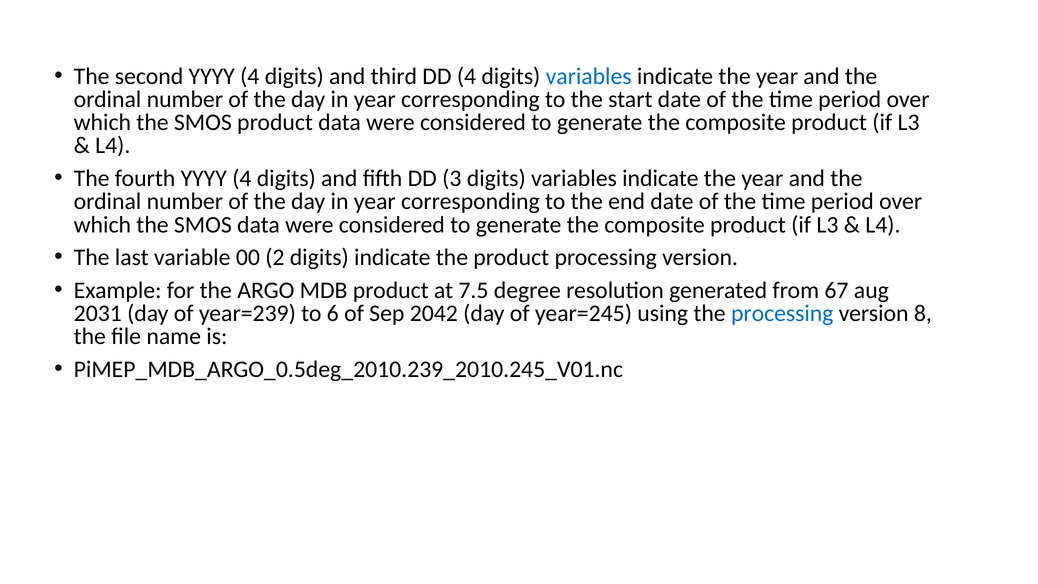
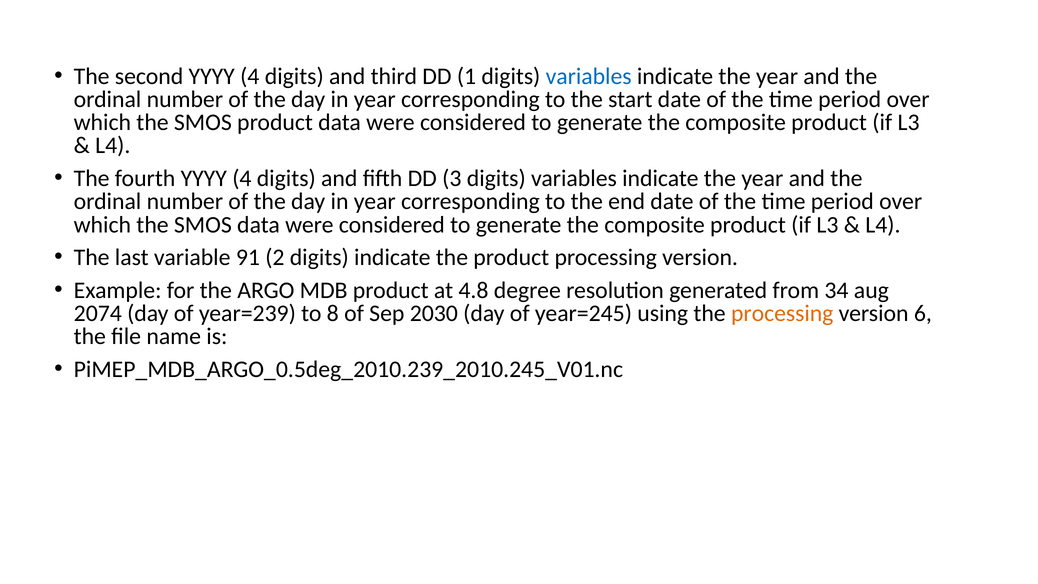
DD 4: 4 -> 1 (467, 76)
00: 00 -> 91 (248, 257)
7.5: 7.5 -> 4.8 (473, 290)
67: 67 -> 34 (836, 290)
2031: 2031 -> 2074 (98, 313)
6: 6 -> 8 (333, 313)
2042: 2042 -> 2030 (434, 313)
processing colour: blue -> orange (782, 313)
8: 8 -> 6 (923, 313)
